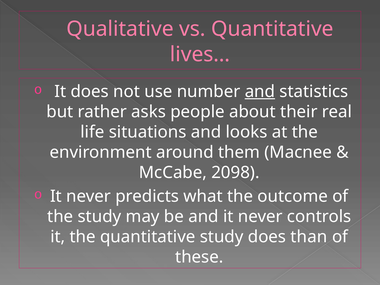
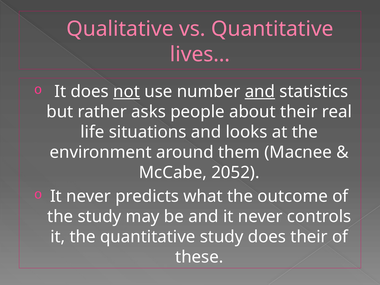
not underline: none -> present (127, 91)
2098: 2098 -> 2052 (235, 173)
does than: than -> their (309, 237)
